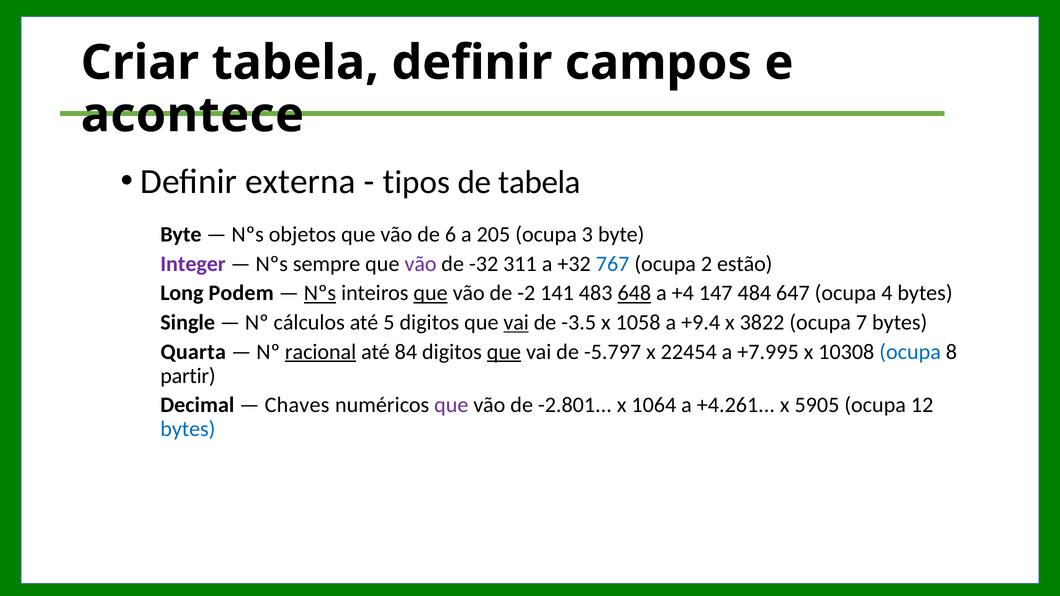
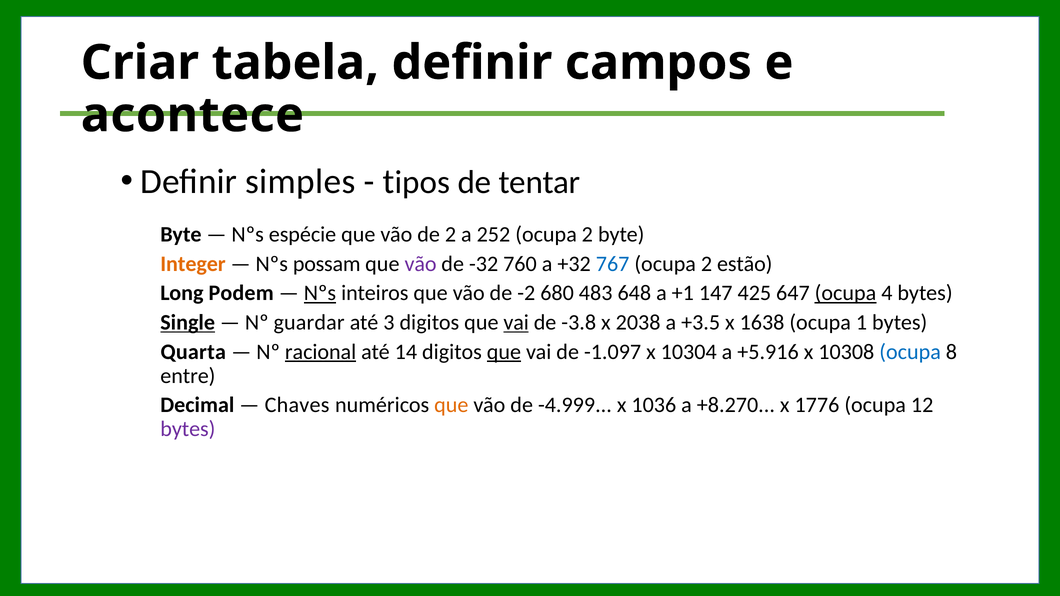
externa: externa -> simples (300, 182)
de tabela: tabela -> tentar (540, 182)
objetos: objetos -> espécie (303, 234)
de 6: 6 -> 2 (451, 234)
205: 205 -> 252 (493, 234)
3: 3 -> 2 (587, 234)
Integer colour: purple -> orange (193, 264)
sempre: sempre -> possam (327, 264)
311: 311 -> 760 (520, 264)
que underline: present -> none (431, 293)
141: 141 -> 680 (557, 293)
648 underline: present -> none (634, 293)
+4: +4 -> +1 (683, 293)
484: 484 -> 425 (754, 293)
ocupa underline: none -> present (846, 293)
Single underline: none -> present (188, 323)
cálculos: cálculos -> guardar (309, 323)
5: 5 -> 3 (389, 323)
-3.5: -3.5 -> -3.8 (579, 323)
1058: 1058 -> 2038 (638, 323)
+9.4: +9.4 -> +3.5 (701, 323)
3822: 3822 -> 1638 (762, 323)
7: 7 -> 1 (862, 323)
84: 84 -> 14 (406, 352)
-5.797: -5.797 -> -1.097 (613, 352)
22454: 22454 -> 10304 (689, 352)
+7.995: +7.995 -> +5.916 (768, 352)
partir: partir -> entre (188, 376)
que colour: purple -> orange (451, 405)
-2.801: -2.801 -> -4.999 (575, 405)
1064: 1064 -> 1036 (654, 405)
+4.261: +4.261 -> +8.270 (736, 405)
5905: 5905 -> 1776 (817, 405)
bytes colour: blue -> purple (188, 429)
